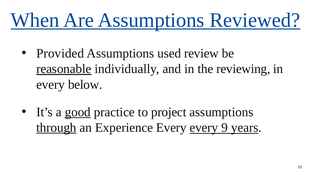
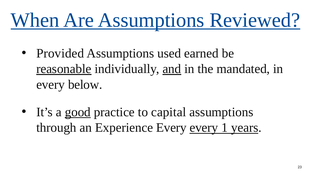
review: review -> earned (201, 53)
and underline: none -> present (172, 69)
reviewing: reviewing -> mandated (243, 69)
project: project -> capital (169, 112)
through underline: present -> none (56, 128)
9: 9 -> 1 (225, 128)
